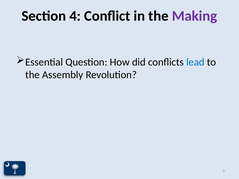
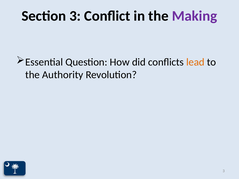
Section 4: 4 -> 3 (75, 16)
lead colour: blue -> orange (195, 62)
Assembly: Assembly -> Authority (63, 75)
